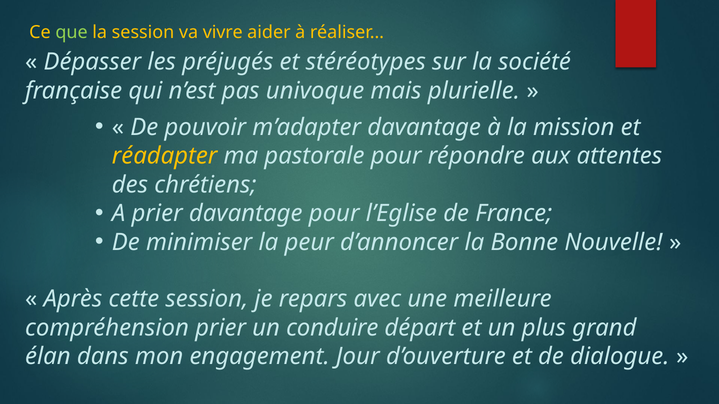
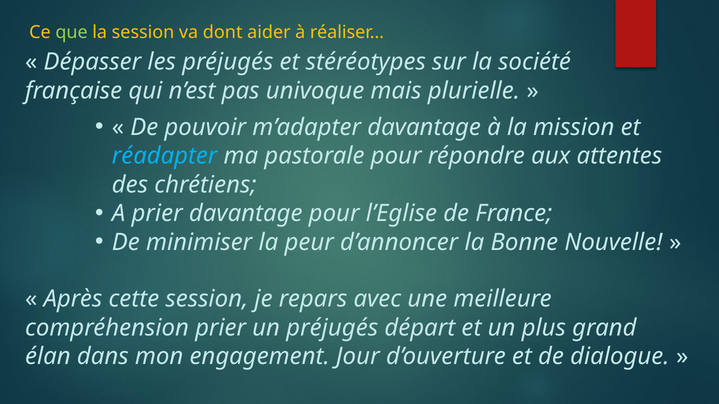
vivre: vivre -> dont (223, 32)
réadapter colour: yellow -> light blue (165, 156)
un conduire: conduire -> préjugés (332, 328)
